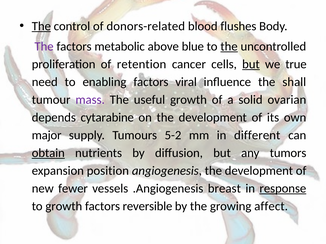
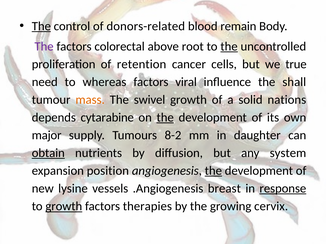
flushes: flushes -> remain (238, 26)
metabolic: metabolic -> colorectal (120, 47)
blue: blue -> root (193, 47)
but underline: present -> none (251, 64)
enabling: enabling -> whereas (104, 82)
mass colour: purple -> orange (90, 100)
useful: useful -> swivel (150, 100)
ovarian: ovarian -> nations (287, 100)
the underline: none -> present (165, 118)
5-2: 5-2 -> 8-2 (173, 136)
different: different -> daughter (257, 136)
tumors: tumors -> system (288, 153)
the underline: none -> present (213, 171)
fewer: fewer -> lysine (73, 189)
growth underline: none -> present (64, 207)
reversible: reversible -> therapies (147, 207)
affect: affect -> cervix (271, 207)
